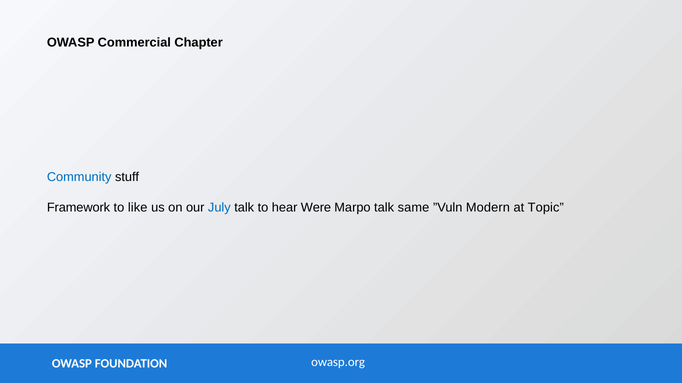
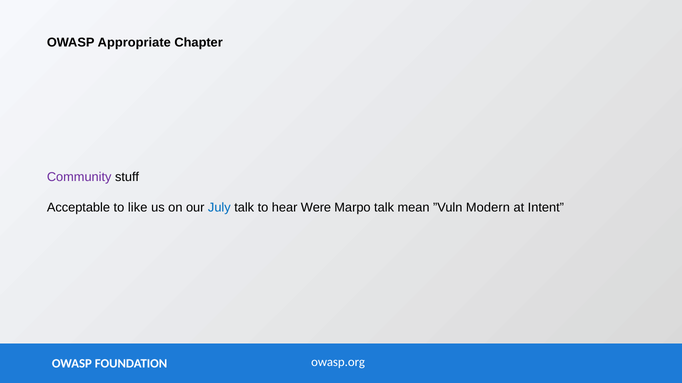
Commercial: Commercial -> Appropriate (134, 42)
Community colour: blue -> purple (79, 177)
Framework: Framework -> Acceptable (78, 208)
same: same -> mean (414, 208)
Topic: Topic -> Intent (546, 208)
